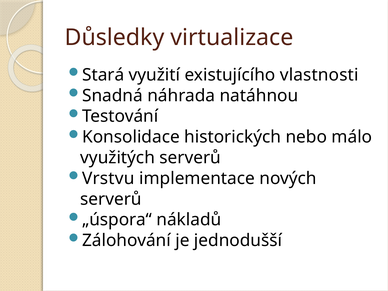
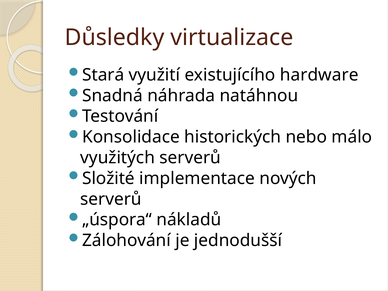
vlastnosti: vlastnosti -> hardware (319, 75)
Vrstvu: Vrstvu -> Složité (108, 178)
